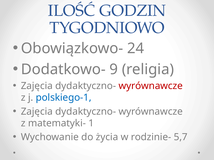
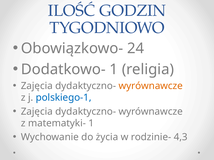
Dodatkowo- 9: 9 -> 1 (114, 70)
wyrównawcze colour: red -> orange (151, 86)
5,7: 5,7 -> 4,3 (181, 137)
